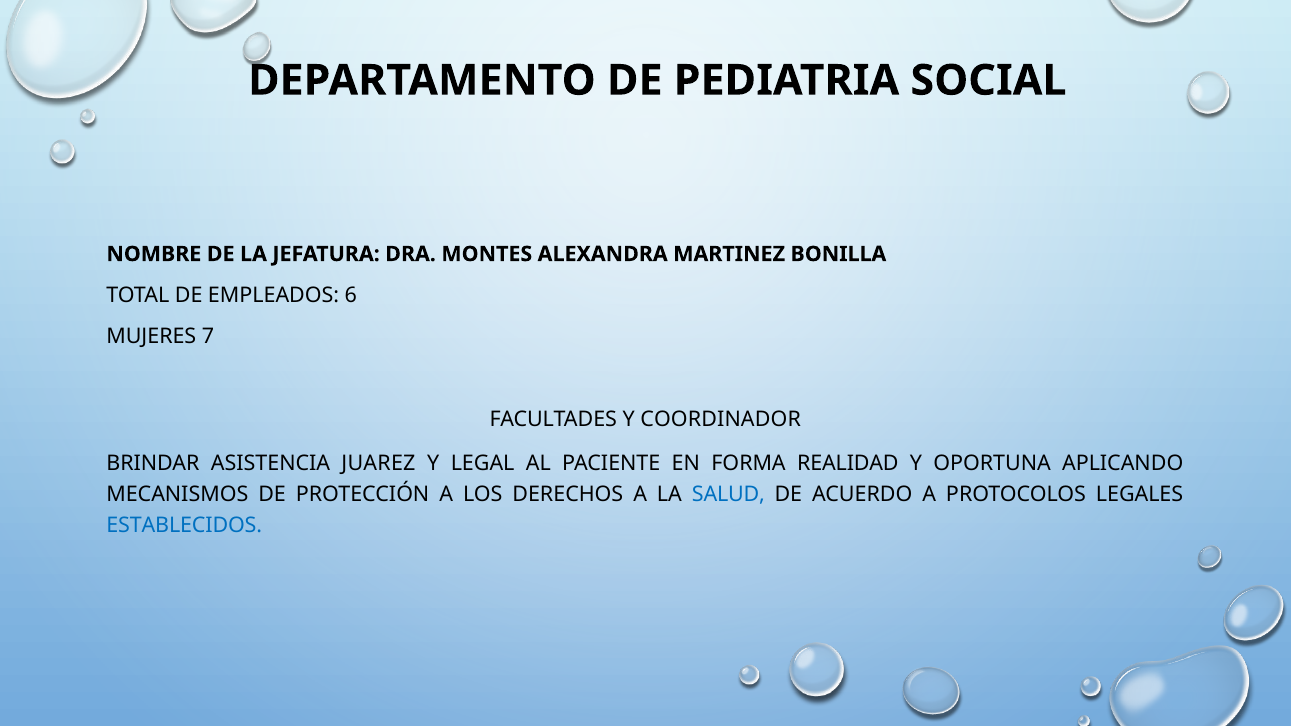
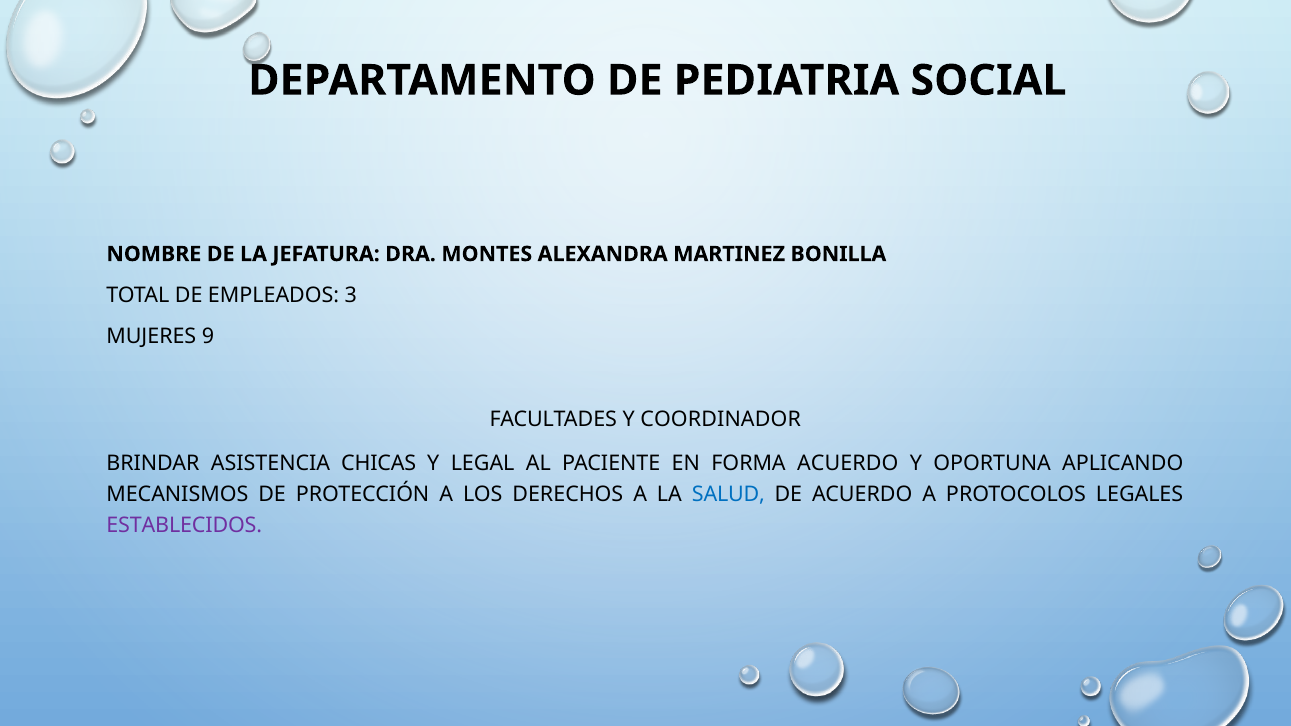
6: 6 -> 3 (351, 295)
7: 7 -> 9 (208, 337)
JUAREZ: JUAREZ -> CHICAS (379, 464)
FORMA REALIDAD: REALIDAD -> ACUERDO (848, 464)
ESTABLECIDOS colour: blue -> purple (184, 525)
